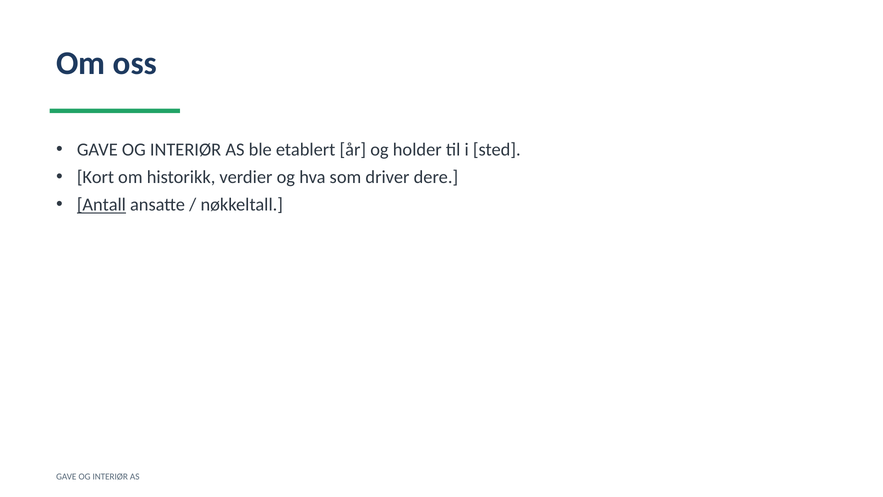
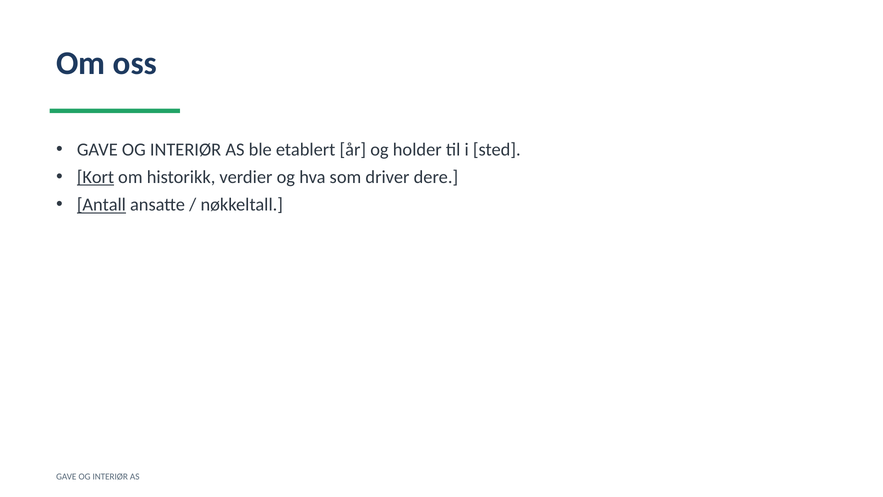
Kort underline: none -> present (95, 177)
